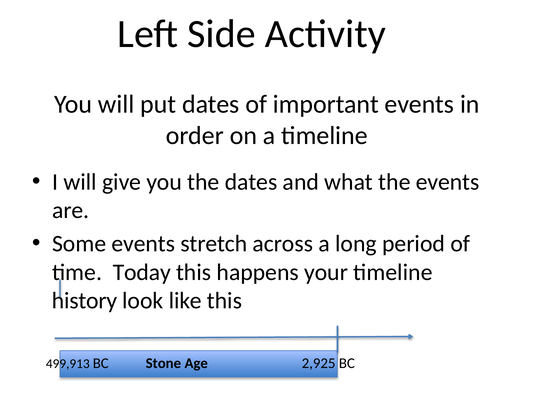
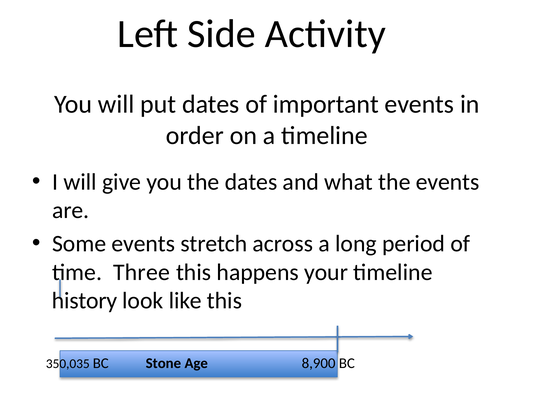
Today: Today -> Three (142, 272)
499,913: 499,913 -> 350,035 (68, 363)
2,925: 2,925 -> 8,900 (319, 363)
